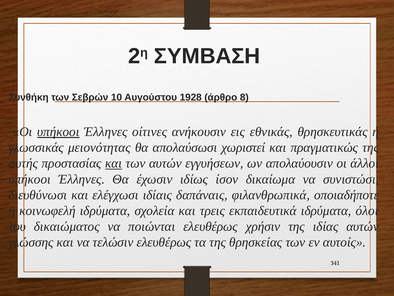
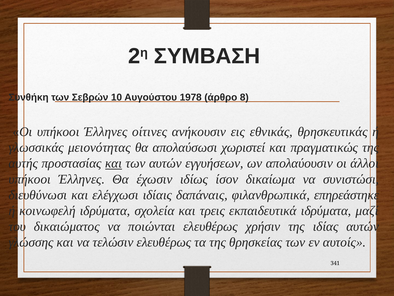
1928: 1928 -> 1978 (191, 97)
υπήκοοι underline: present -> none (58, 132)
οποιαδήποτε: οποιαδήποτε -> επηρεάστηκε (347, 195)
όλοι: όλοι -> μαζί (367, 210)
